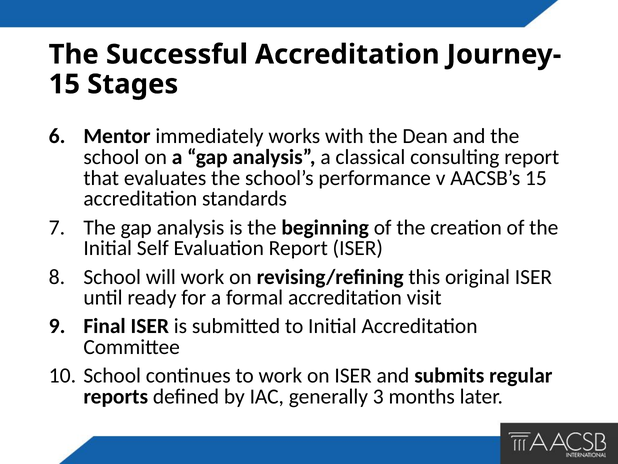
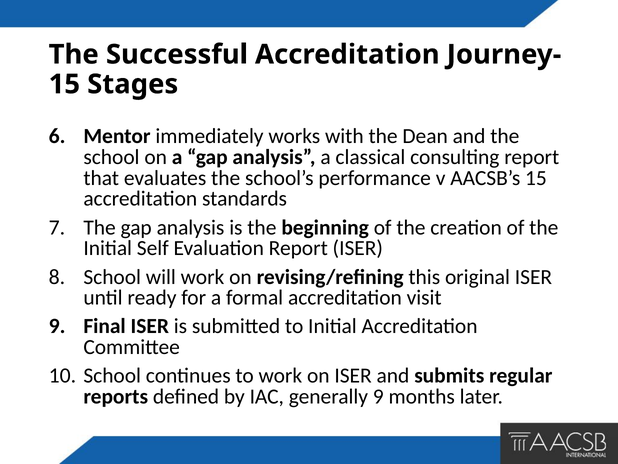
generally 3: 3 -> 9 (378, 396)
